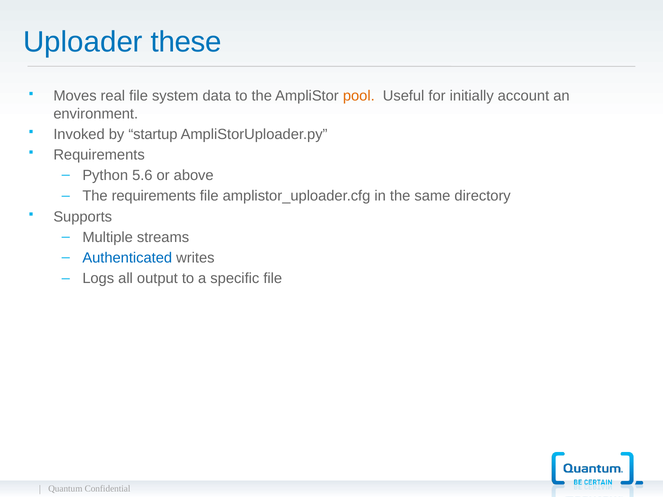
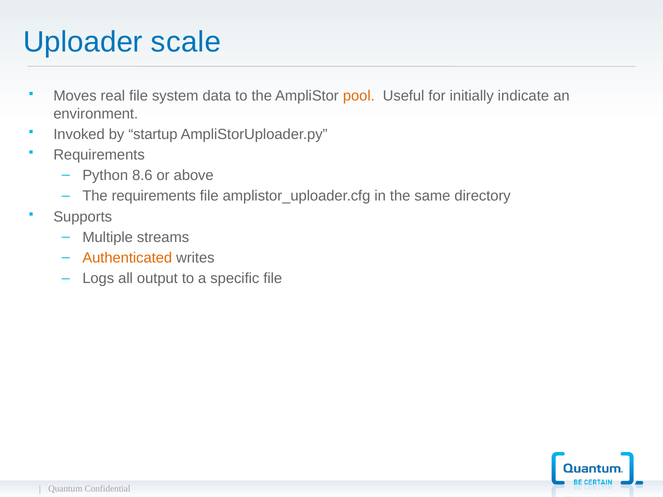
these: these -> scale (186, 42)
account: account -> indicate (523, 96)
5.6: 5.6 -> 8.6 (142, 176)
Authenticated colour: blue -> orange (127, 258)
